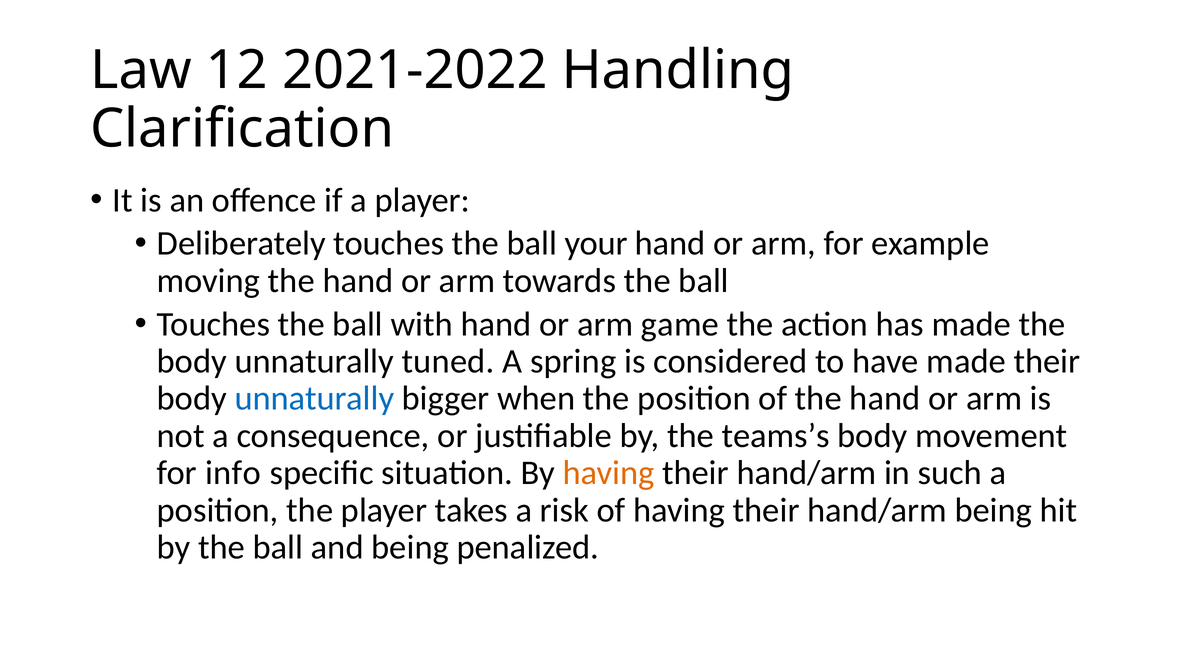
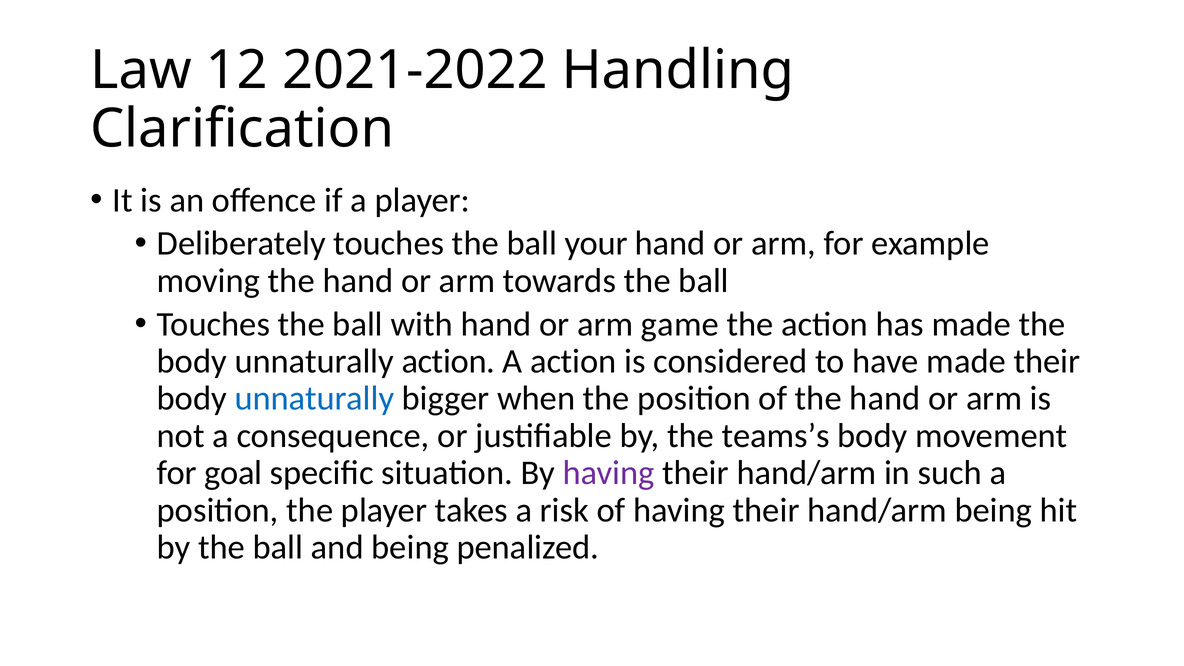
unnaturally tuned: tuned -> action (448, 361)
A spring: spring -> action (573, 361)
info: info -> goal (233, 473)
having colour: orange -> purple (609, 473)
